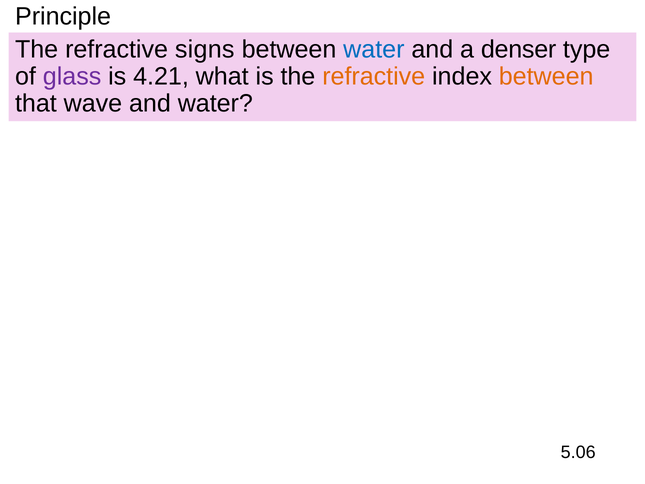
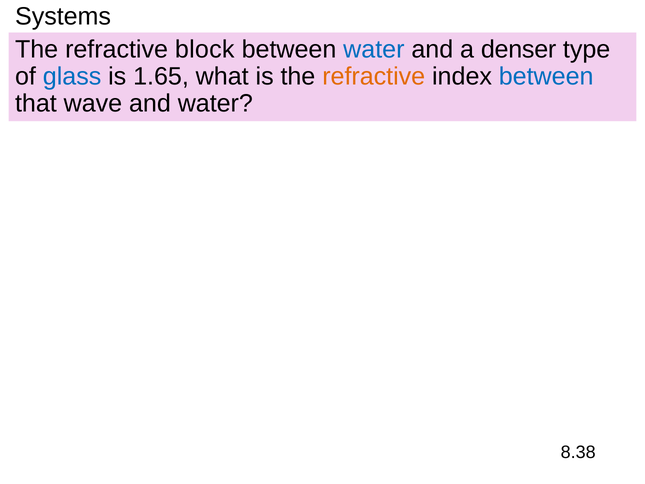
Principle: Principle -> Systems (63, 17)
signs: signs -> block (205, 49)
glass colour: purple -> blue (72, 76)
4.21: 4.21 -> 1.65 (161, 76)
between colour: orange -> blue (546, 76)
5.06: 5.06 -> 8.38 (578, 452)
